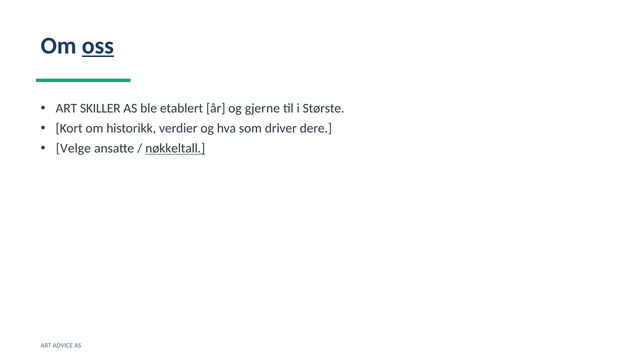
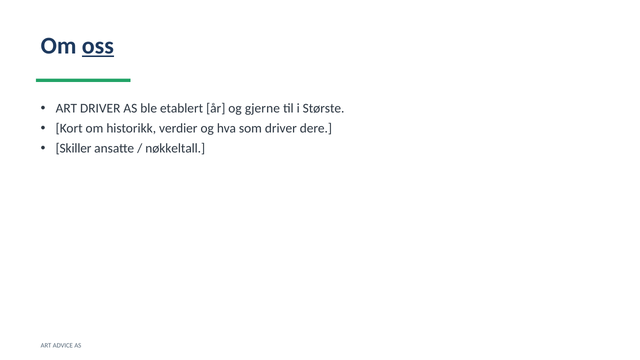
ART SKILLER: SKILLER -> DRIVER (100, 108)
Velge: Velge -> Skiller (74, 148)
nøkkeltall underline: present -> none (175, 148)
